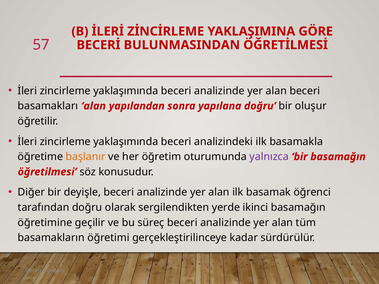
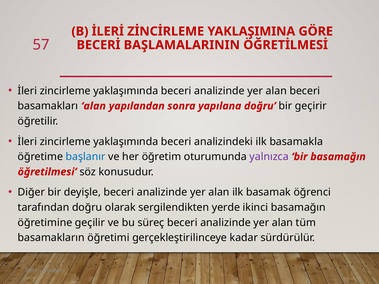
BULUNMASINDAN: BULUNMASINDAN -> BAŞLAMALARININ (182, 45)
oluşur: oluşur -> geçirir (311, 106)
başlanır colour: orange -> blue (86, 157)
